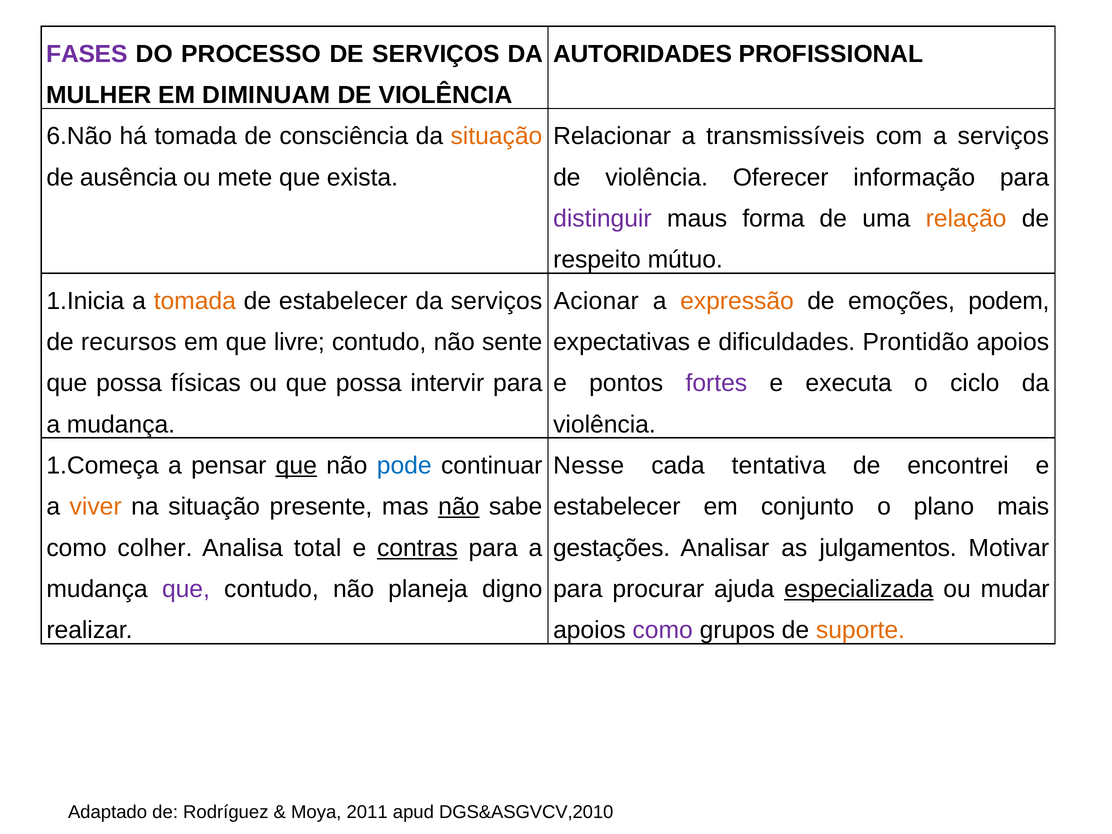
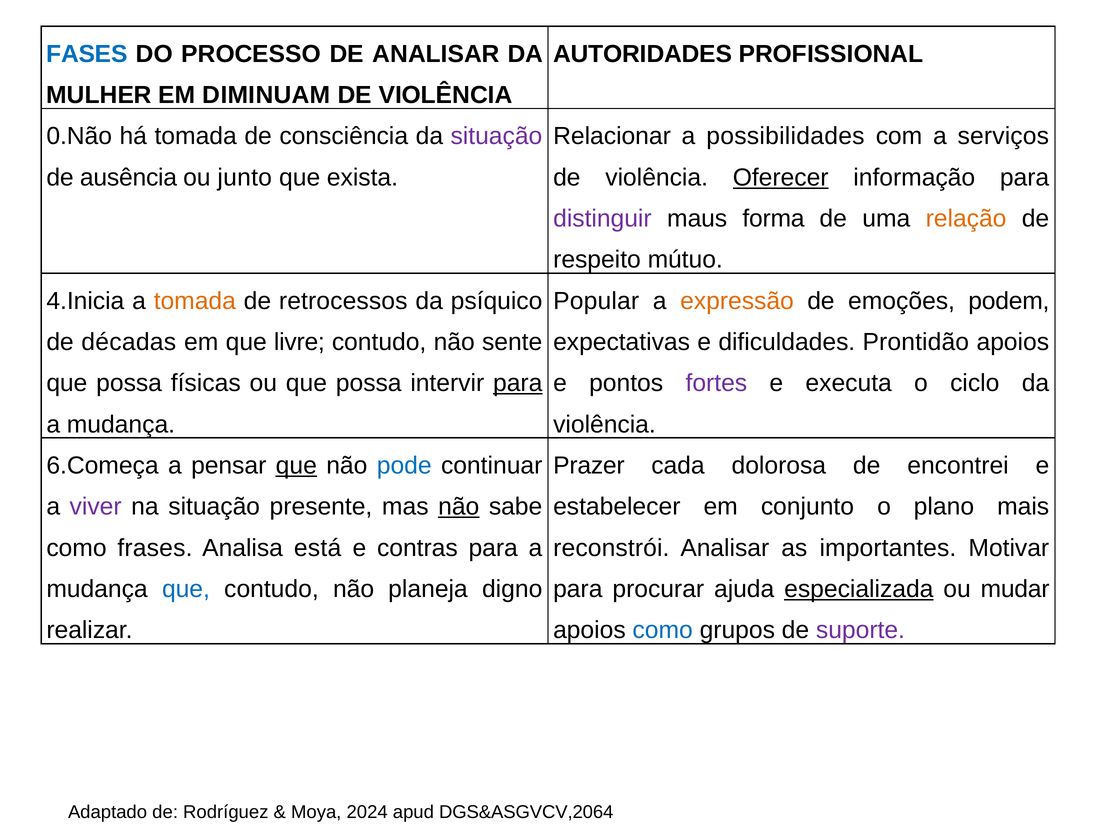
FASES colour: purple -> blue (87, 54)
DE SERVIÇOS: SERVIÇOS -> ANALISAR (436, 54)
6.Não: 6.Não -> 0.Não (79, 136)
situação colour: orange -> purple (496, 136)
transmissíveis: transmissíveis -> possibilidades (785, 136)
mete: mete -> junto (245, 177)
Oferecer underline: none -> present (781, 177)
1.Inicia: 1.Inicia -> 4.Inicia (85, 301)
de estabelecer: estabelecer -> retrocessos (343, 301)
da serviços: serviços -> psíquico (497, 301)
Acionar: Acionar -> Popular (596, 301)
recursos: recursos -> décadas (129, 342)
para underline: none -> present (518, 383)
1.Começa: 1.Começa -> 6.Começa (103, 466)
Nesse: Nesse -> Prazer (589, 466)
tentativa: tentativa -> dolorosa (779, 466)
viver colour: orange -> purple (96, 507)
colher: colher -> frases (155, 548)
total: total -> está (318, 548)
contras underline: present -> none (417, 548)
gestações: gestações -> reconstrói (611, 548)
julgamentos: julgamentos -> importantes (888, 548)
que colour: purple -> blue (186, 589)
como colour: purple -> blue (663, 630)
suporte colour: orange -> purple (860, 630)
2011: 2011 -> 2024 (367, 812)
DGS&ASGVCV,2010: DGS&ASGVCV,2010 -> DGS&ASGVCV,2064 (526, 812)
